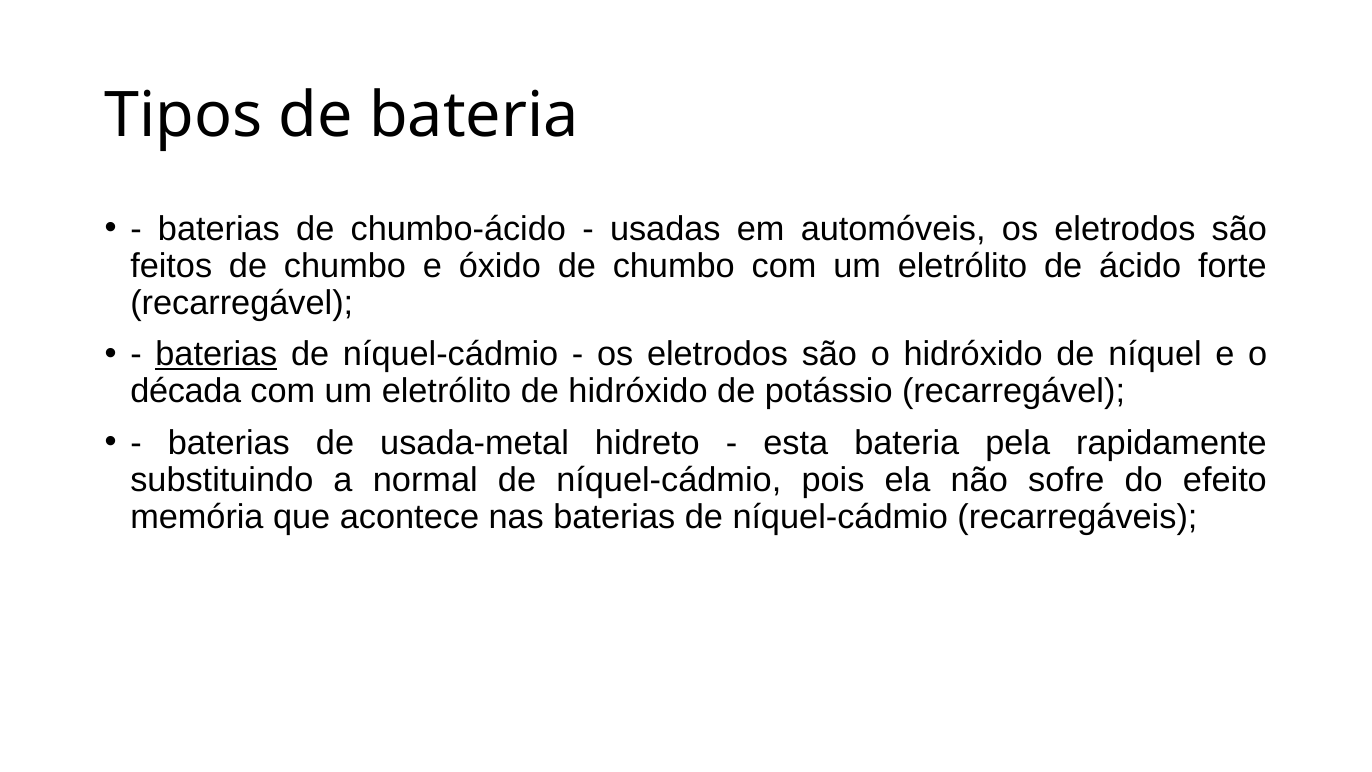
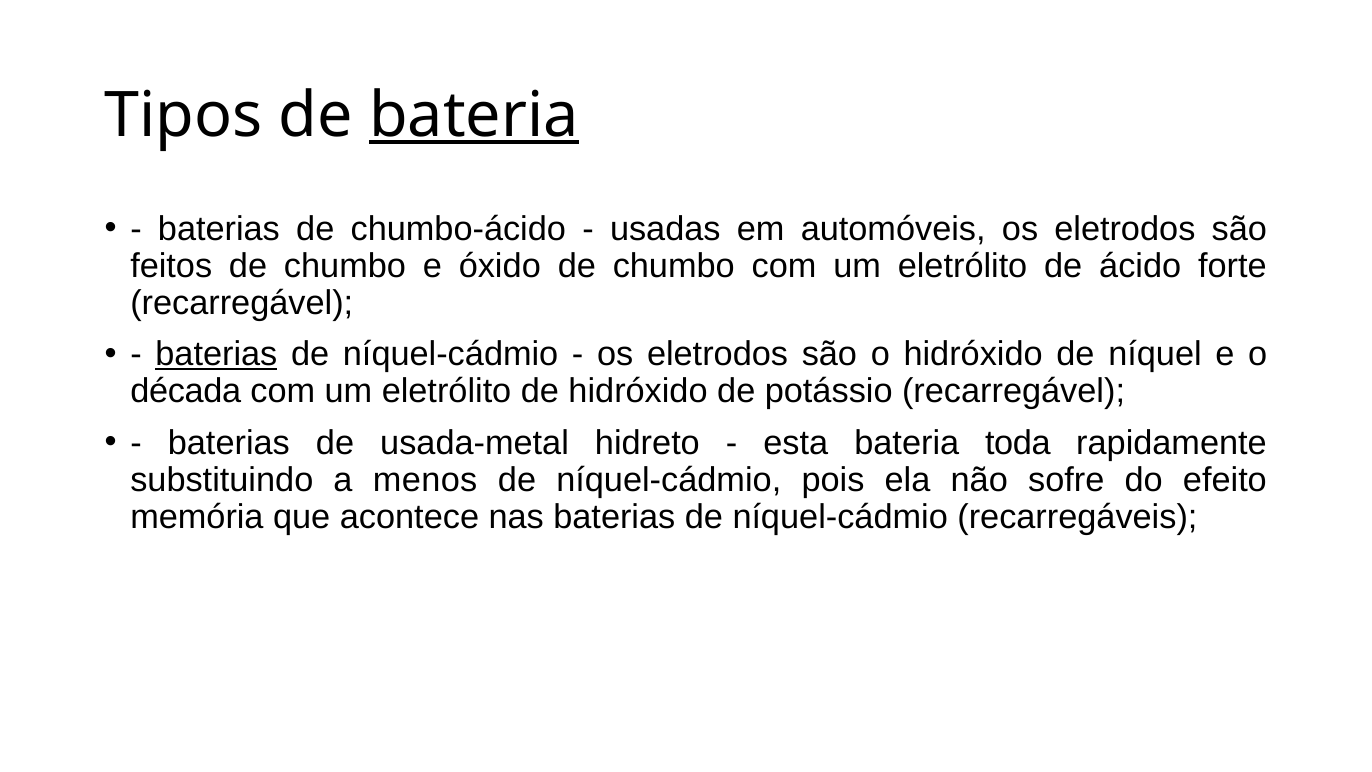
bateria underline: none -> present (474, 115)
pela: pela -> toda (1018, 443)
normal: normal -> menos (425, 480)
